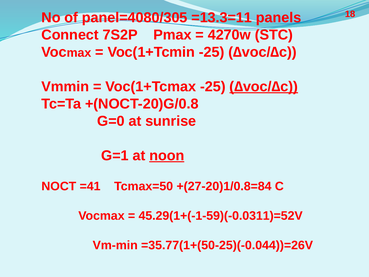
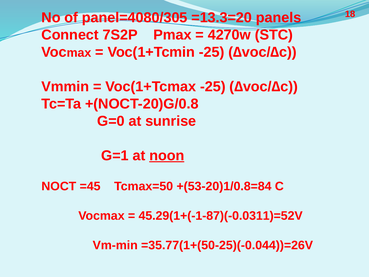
=13.3=11: =13.3=11 -> =13.3=20 (222, 18)
∆voc/∆c underline: present -> none (264, 86)
=41: =41 -> =45 (90, 186)
+(27-20)1/0.8=84: +(27-20)1/0.8=84 -> +(53-20)1/0.8=84 (224, 186)
45.29(1+(-1-59)(-0.0311)=52V: 45.29(1+(-1-59)(-0.0311)=52V -> 45.29(1+(-1-87)(-0.0311)=52V (221, 216)
